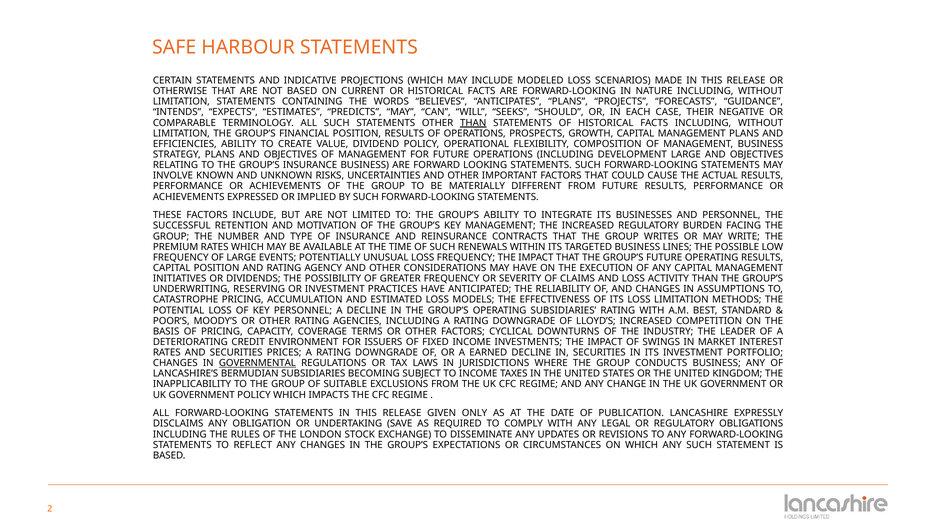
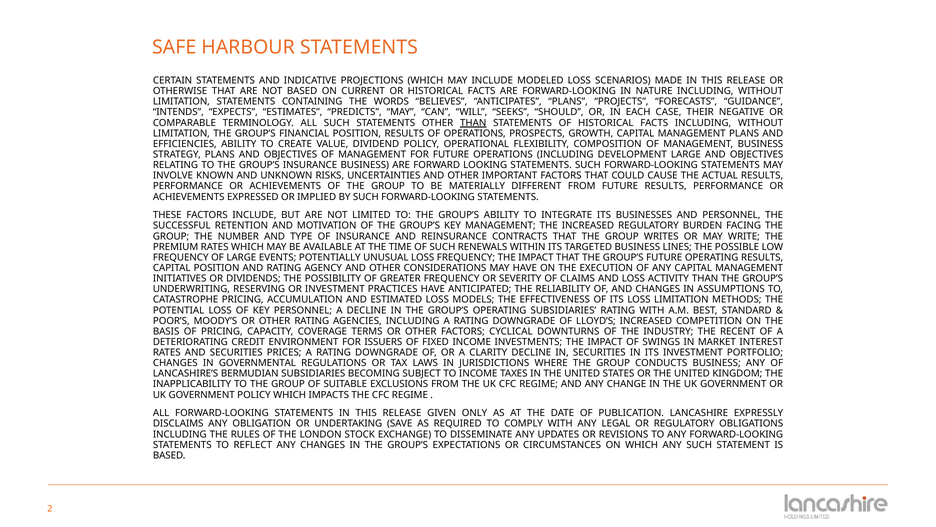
LEADER: LEADER -> RECENT (738, 331)
EARNED: EARNED -> CLARITY (488, 352)
GOVERNMENTAL underline: present -> none (257, 363)
